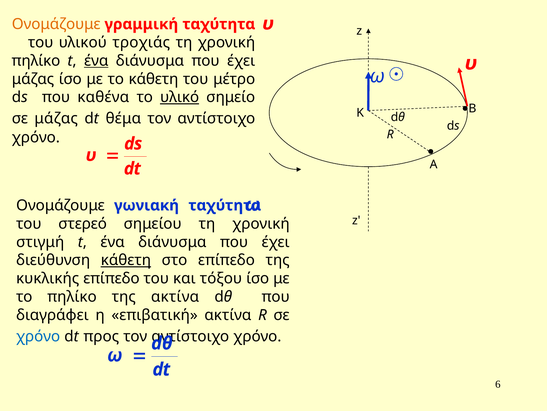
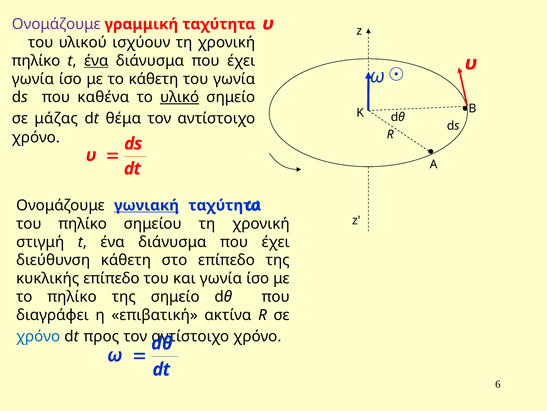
Ονομάζουμε colour: orange -> purple (56, 24)
τροχιάς: τροχιάς -> ισχύουν (141, 42)
μάζας: μάζας -> γωνία (33, 79)
του μέτρο: μέτρο -> γωνία (234, 79)
γωνιακή underline: none -> present (147, 205)
του στερεό: στερεό -> πηλίκο (83, 223)
κάθετη underline: present -> none (126, 260)
και τόξου: τόξου -> γωνία (221, 278)
της ακτίνα: ακτίνα -> σημείο (175, 296)
